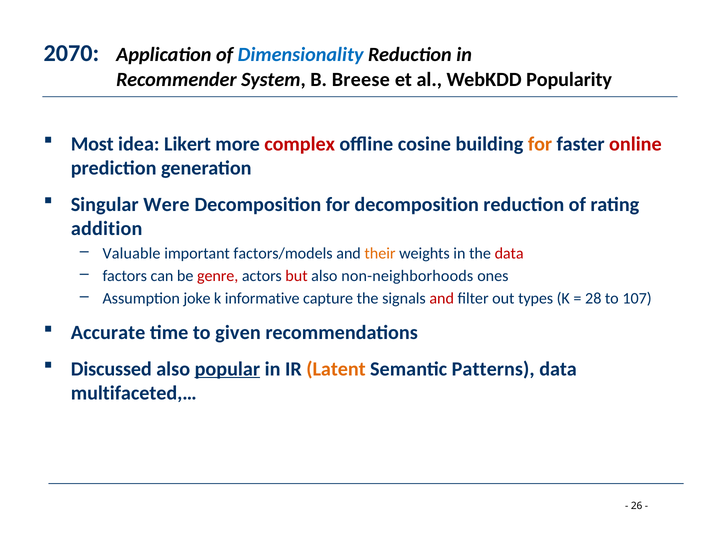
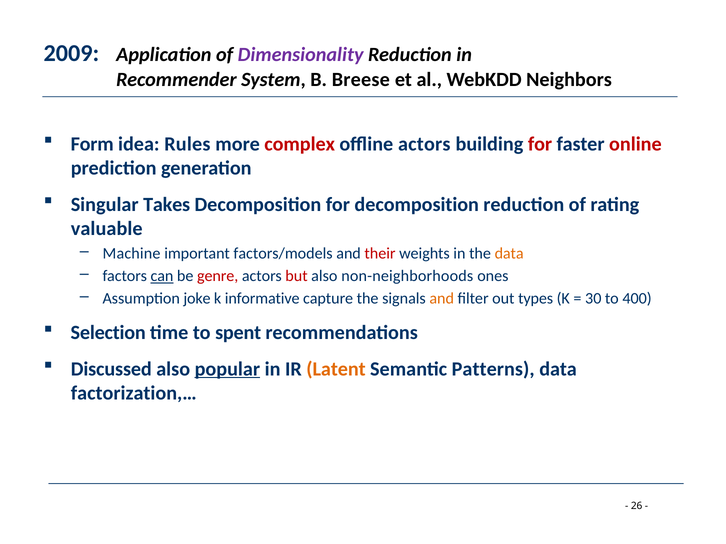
2070: 2070 -> 2009 (71, 53)
Dimensionality colour: blue -> purple (301, 54)
Popularity: Popularity -> Neighbors (569, 79)
Most: Most -> Form (92, 144)
Likert: Likert -> Rules (187, 144)
offline cosine: cosine -> actors (424, 144)
for colour: orange -> red (540, 144)
Were: Were -> Takes (167, 205)
addition: addition -> valuable (107, 229)
Valuable: Valuable -> Machine (132, 254)
their colour: orange -> red (380, 254)
data colour: red -> orange (509, 254)
can underline: none -> present (162, 276)
and colour: red -> orange (442, 299)
28: 28 -> 30 (593, 299)
107: 107 -> 400 (637, 299)
Accurate: Accurate -> Selection (108, 333)
given: given -> spent (238, 333)
multifaceted,…: multifaceted,… -> factorization,… (134, 393)
